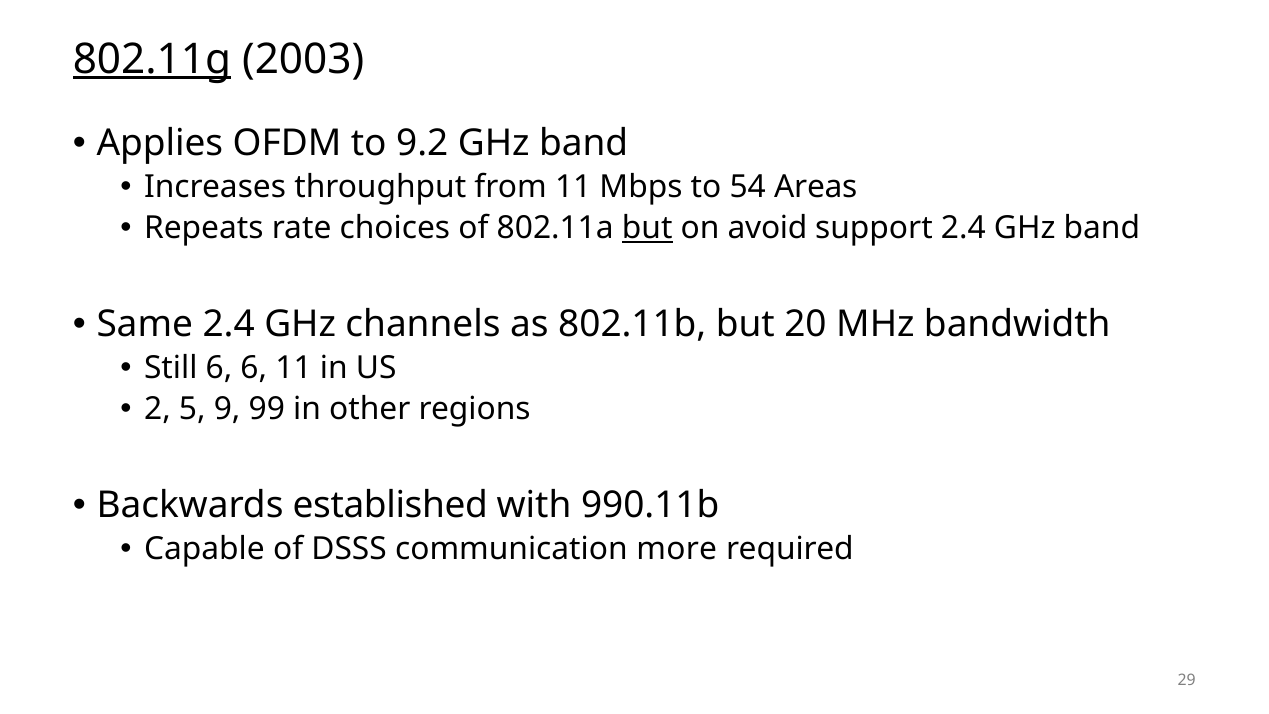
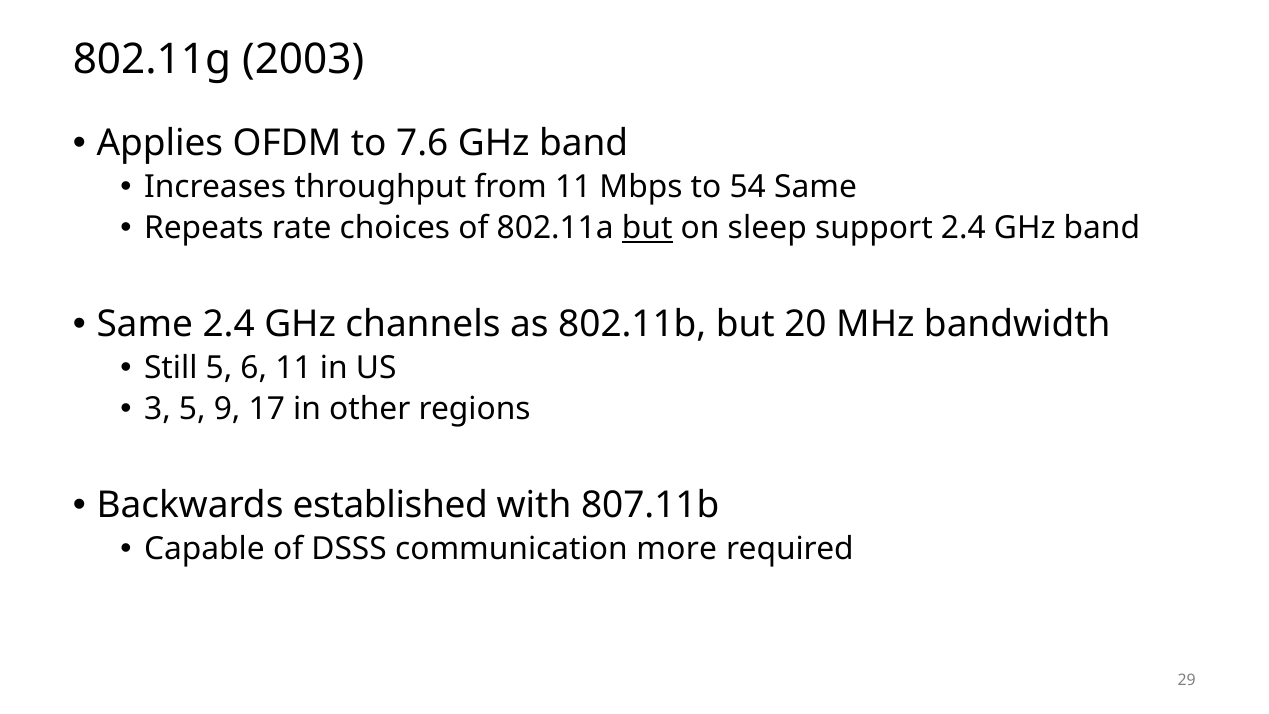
802.11g underline: present -> none (152, 59)
9.2: 9.2 -> 7.6 (422, 143)
54 Areas: Areas -> Same (816, 187)
avoid: avoid -> sleep (767, 228)
Still 6: 6 -> 5 (219, 368)
2: 2 -> 3 (157, 409)
99: 99 -> 17 (267, 409)
990.11b: 990.11b -> 807.11b (650, 505)
